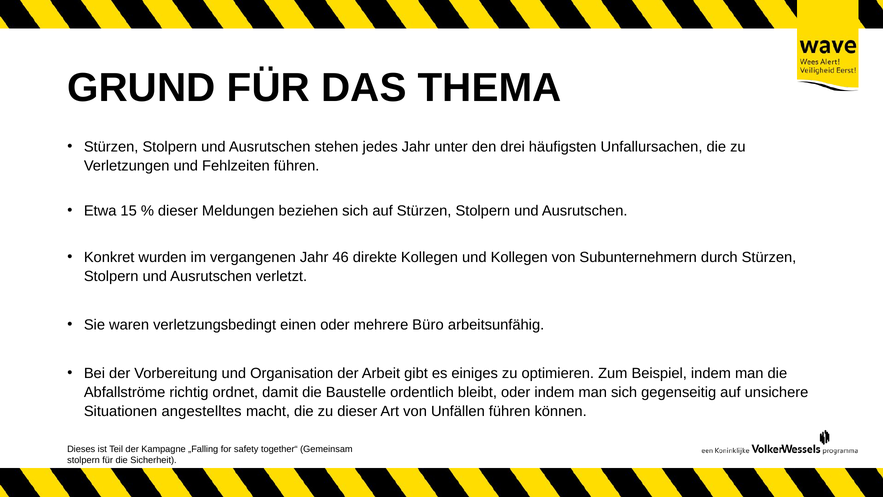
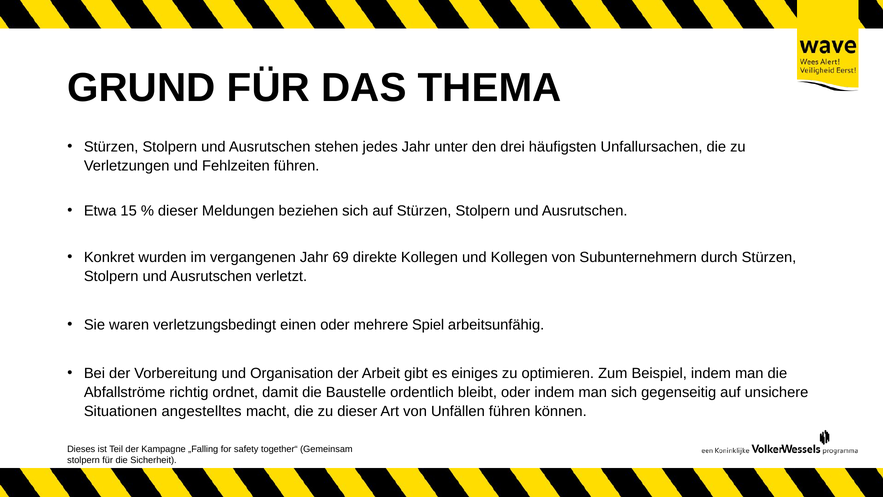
46: 46 -> 69 (341, 257)
Büro: Büro -> Spiel (428, 325)
